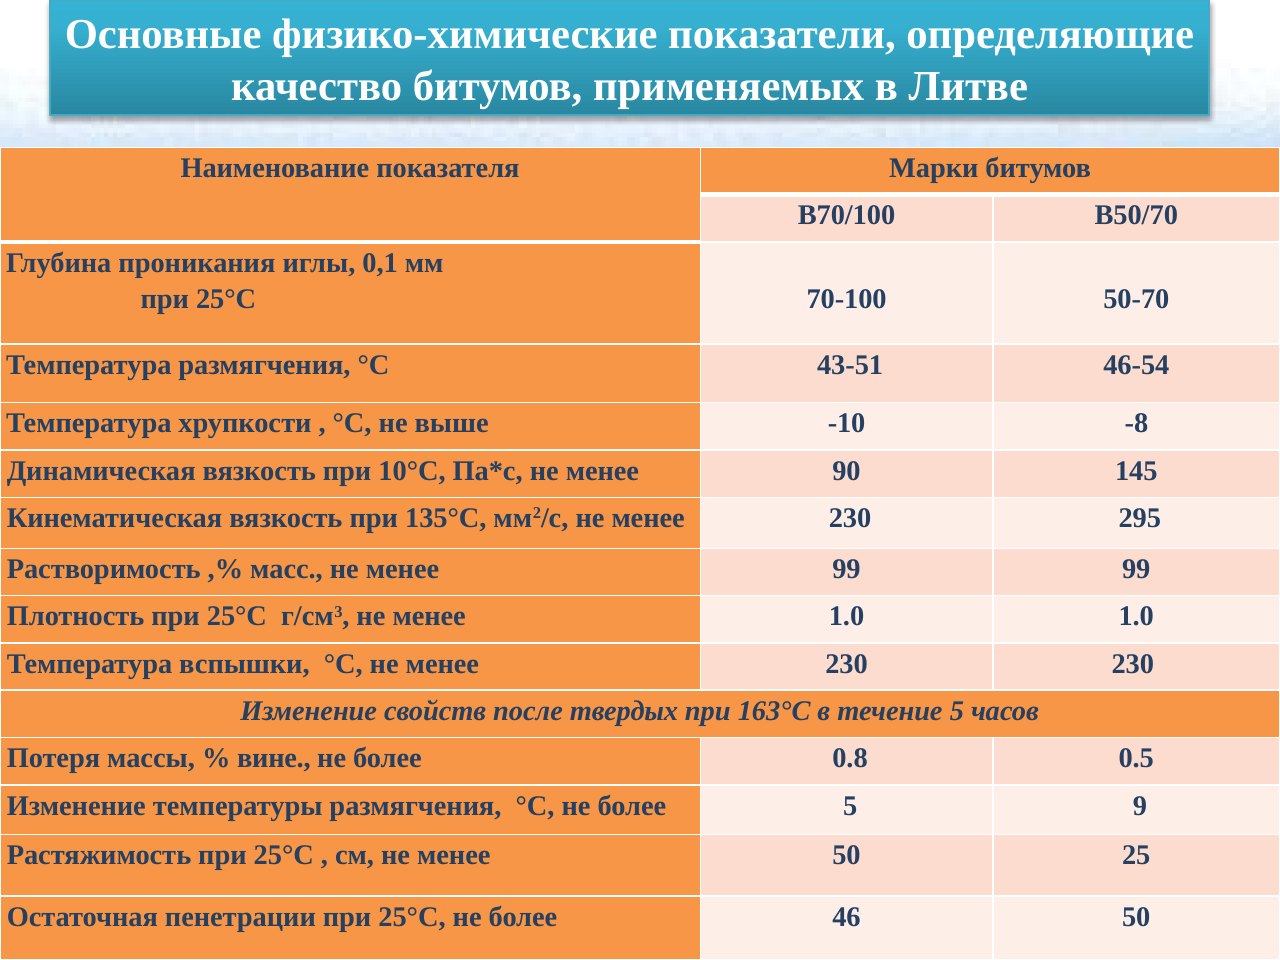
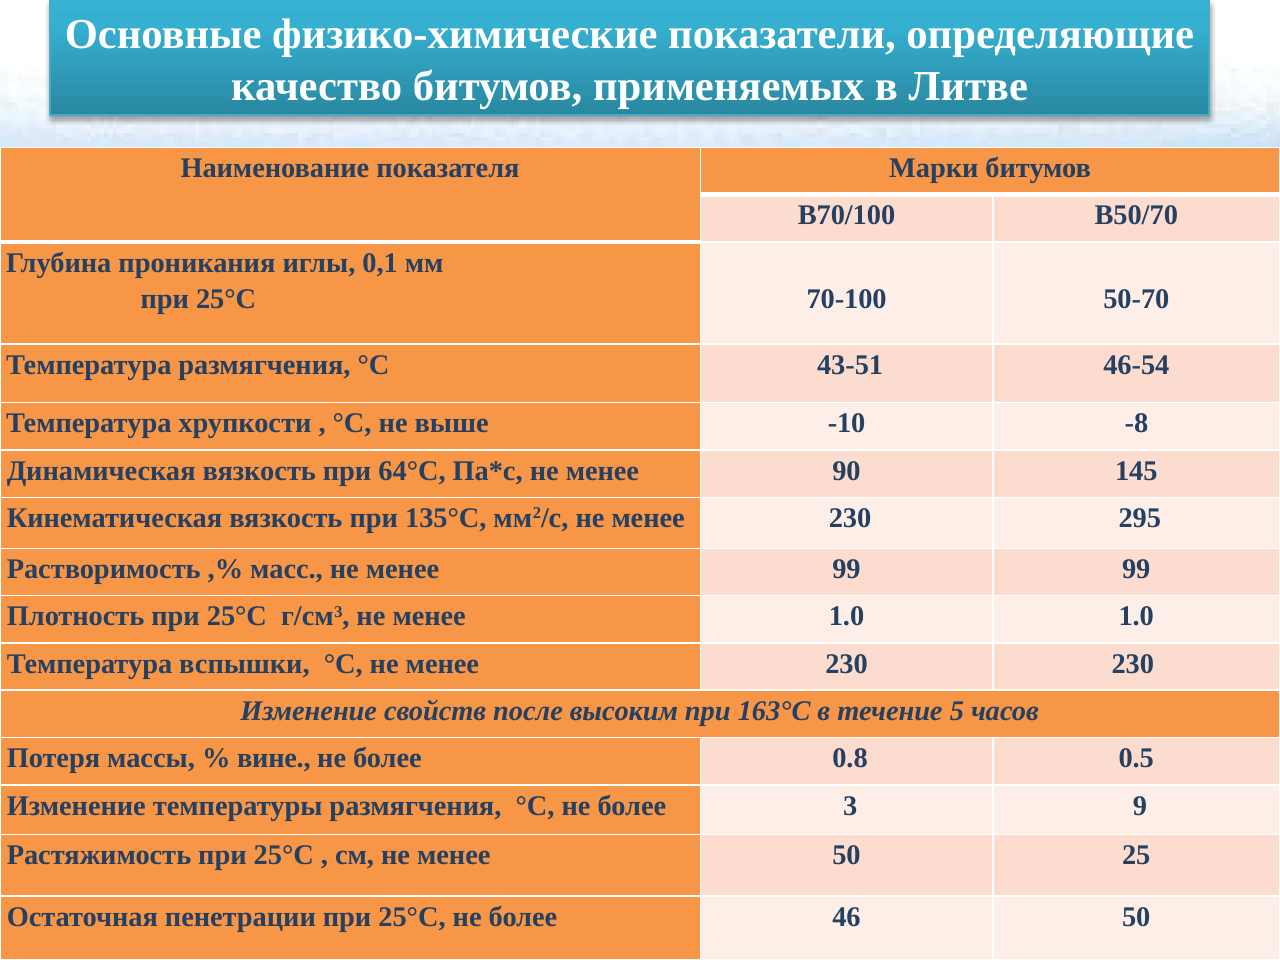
10°С: 10°С -> 64°С (412, 471)
твердых: твердых -> высоким (624, 711)
более 5: 5 -> 3 (850, 806)
